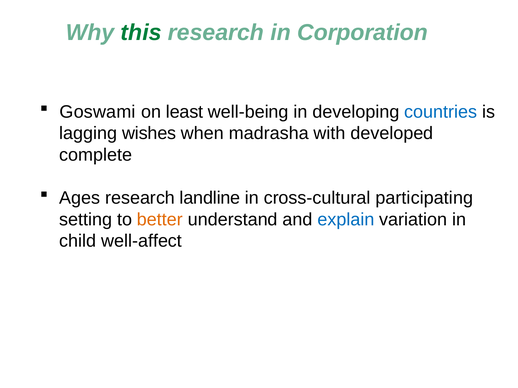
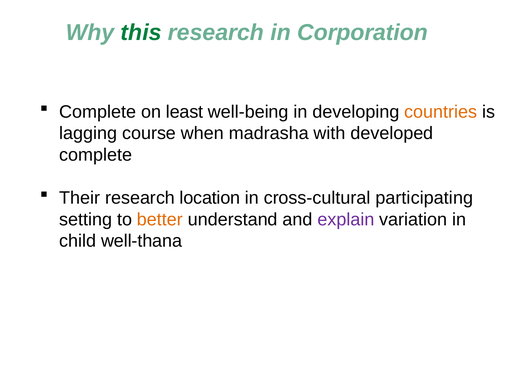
Goswami: Goswami -> Complete (98, 112)
countries colour: blue -> orange (441, 112)
wishes: wishes -> course (149, 133)
Ages: Ages -> Their (80, 198)
landline: landline -> location (210, 198)
explain colour: blue -> purple (346, 220)
well-affect: well-affect -> well-thana (142, 241)
